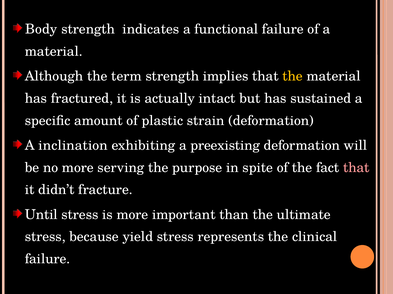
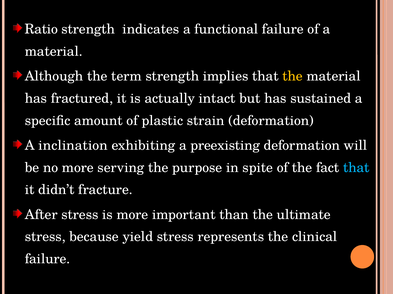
Body: Body -> Ratio (41, 29)
that colour: pink -> light blue (356, 168)
Until: Until -> After (41, 215)
